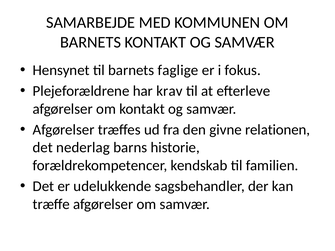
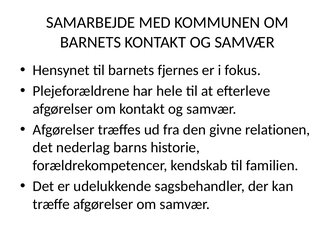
faglige: faglige -> fjernes (178, 70)
krav: krav -> hele (169, 91)
